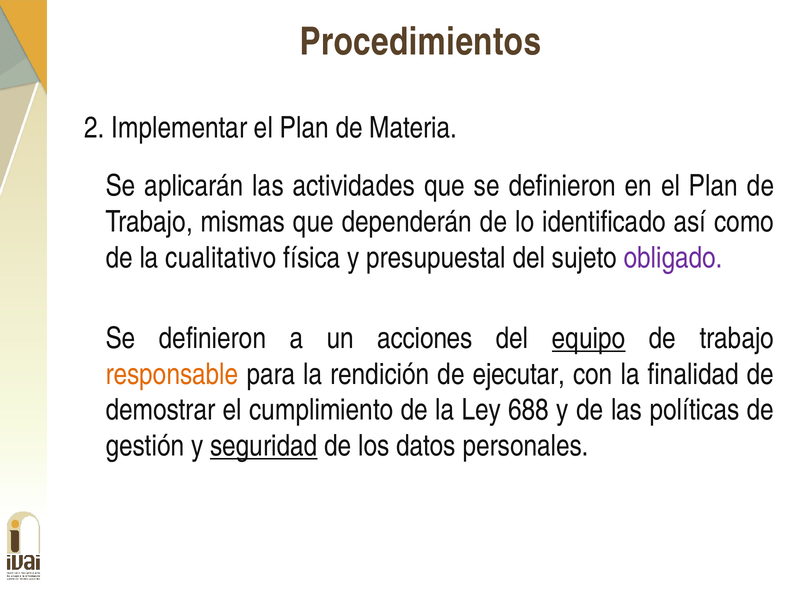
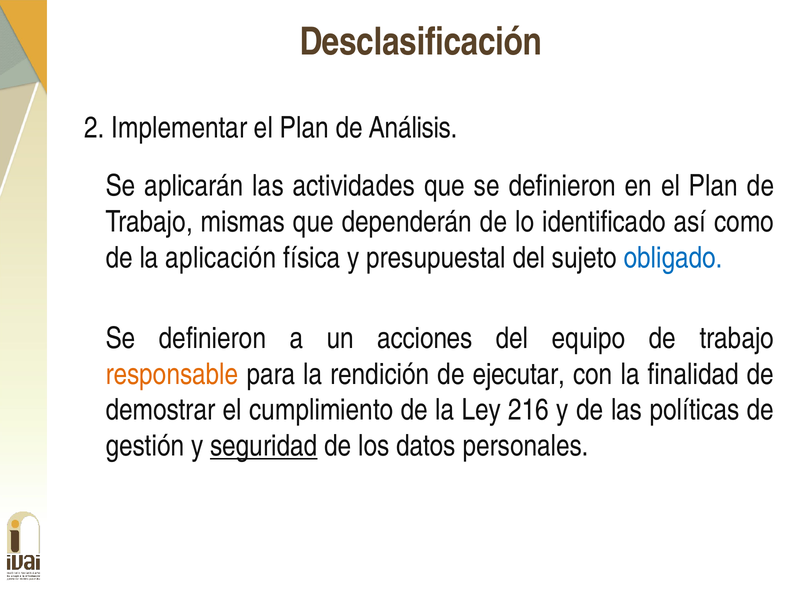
Procedimientos: Procedimientos -> Desclasificación (421, 42)
Materia: Materia -> Análisis (413, 128)
cualitativo: cualitativo -> aplicación (221, 257)
obligado colour: purple -> blue (673, 257)
equipo underline: present -> none (589, 338)
688: 688 -> 216 (529, 410)
